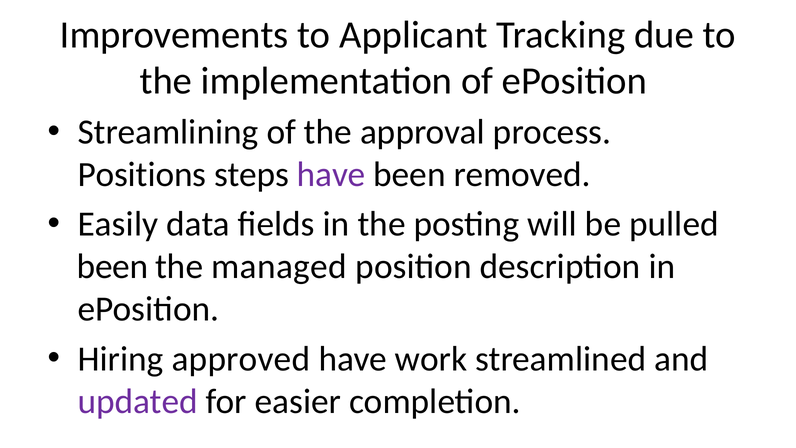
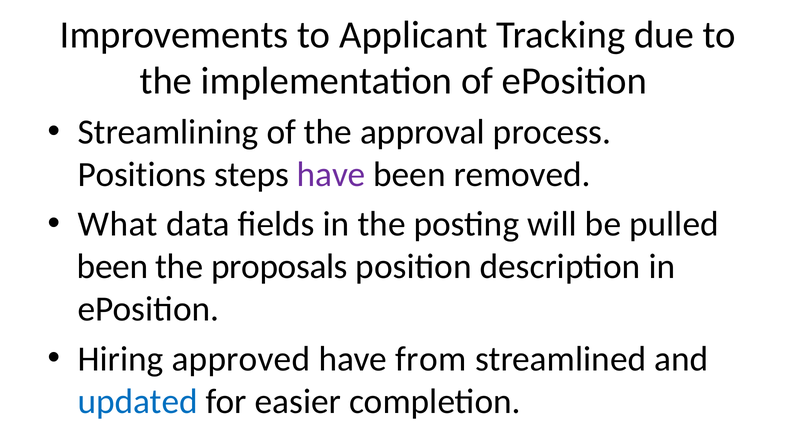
Easily: Easily -> What (118, 224)
managed: managed -> proposals (279, 267)
work: work -> from (431, 359)
updated colour: purple -> blue (138, 401)
